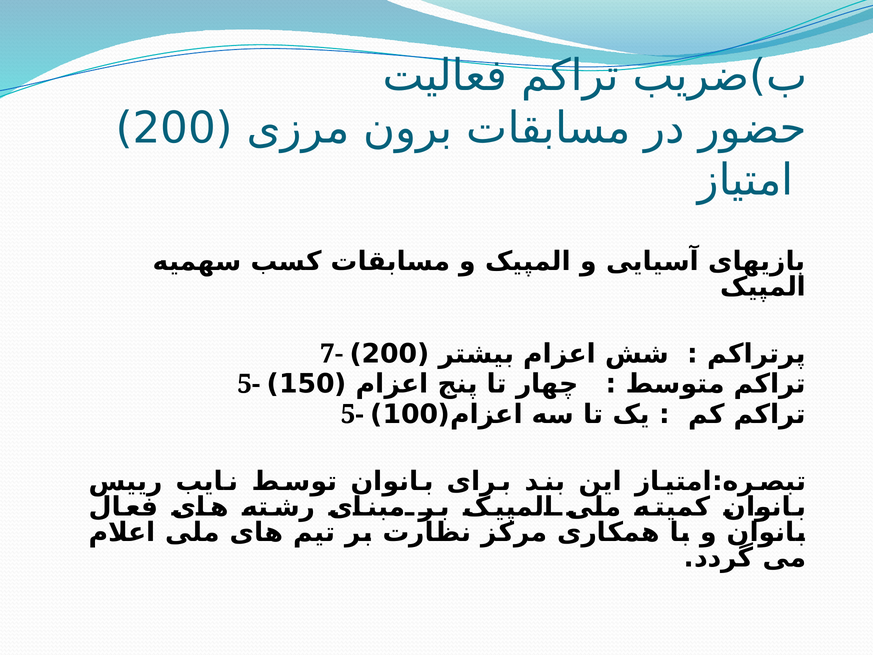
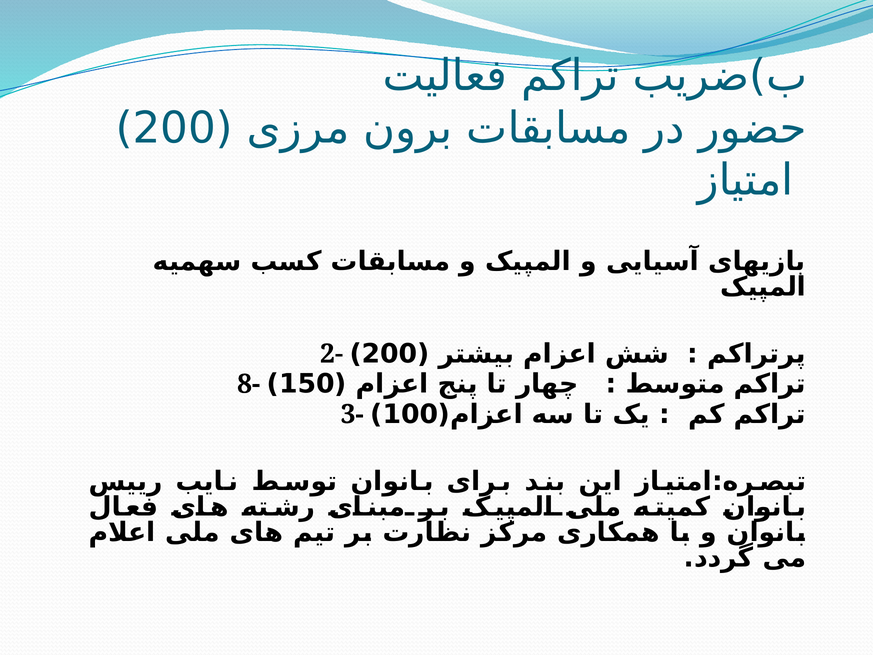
7-: 7- -> 2- (331, 354)
5-: 5- -> 8- (249, 384)
5-: 5- -> 3- (352, 414)
